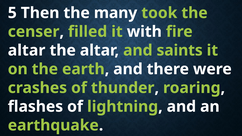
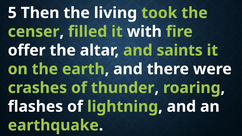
many: many -> living (115, 13)
altar: altar -> offer (27, 50)
